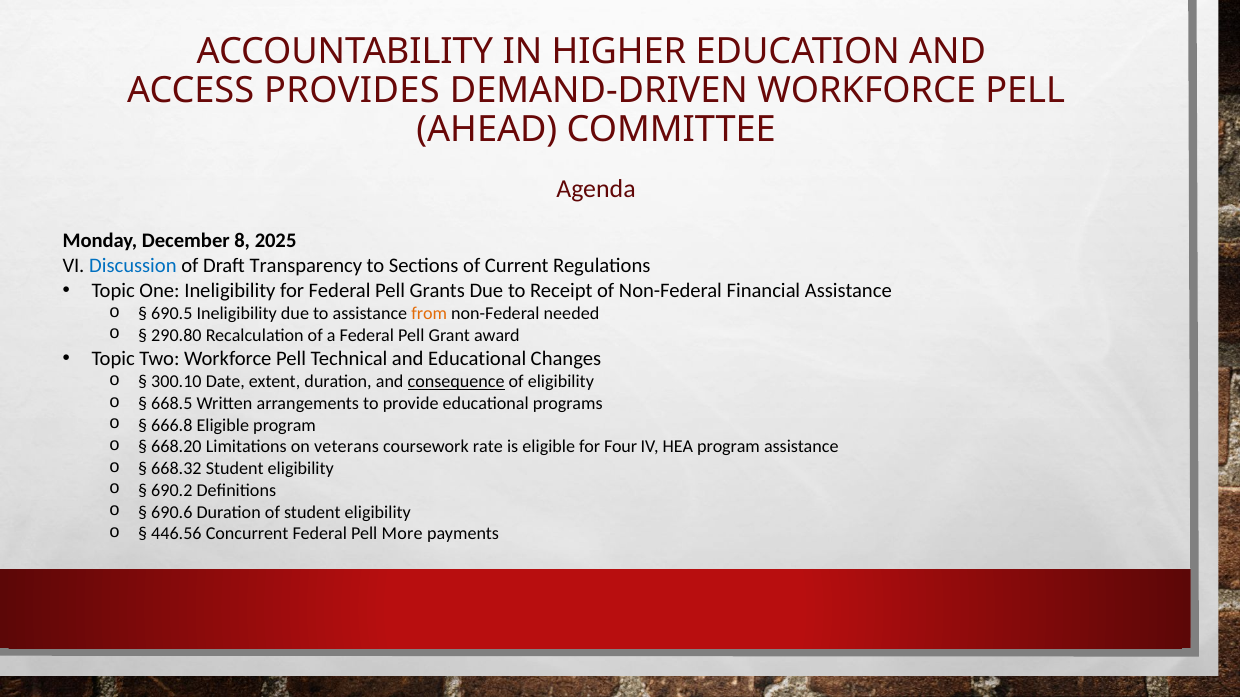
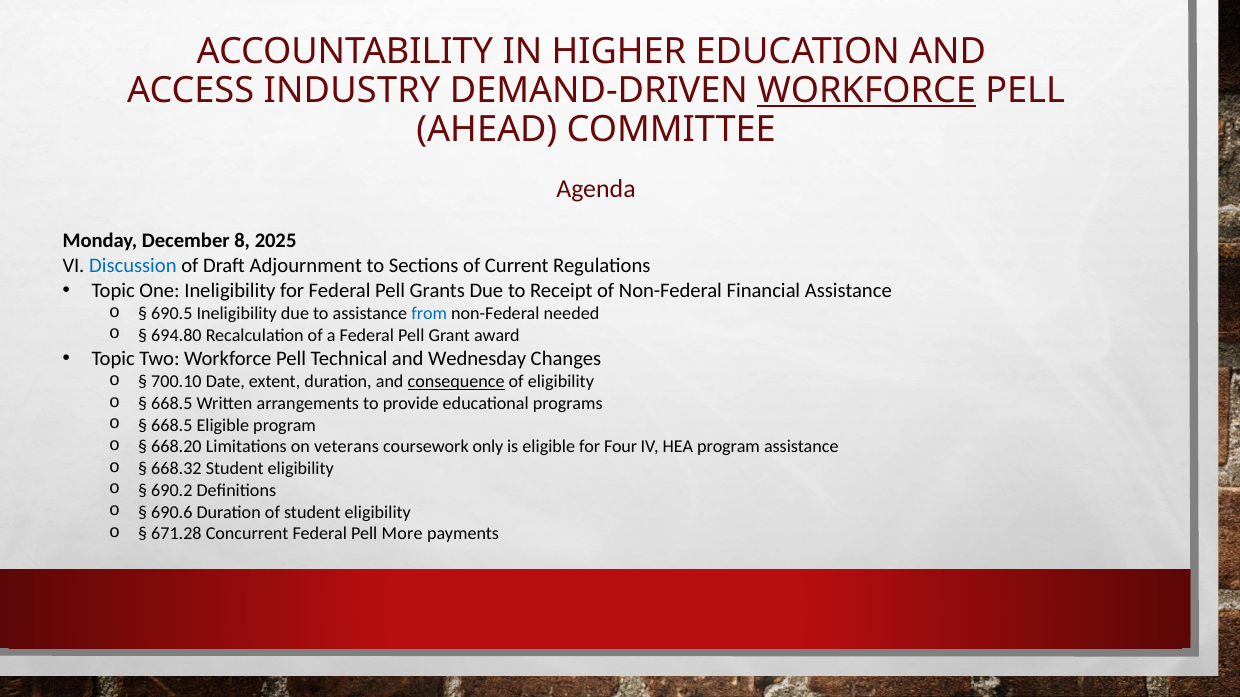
PROVIDES: PROVIDES -> INDUSTRY (352, 90)
WORKFORCE underline: none -> present (867, 90)
Transparency: Transparency -> Adjournment (306, 266)
from colour: orange -> blue (429, 314)
290.80: 290.80 -> 694.80 (176, 336)
and Educational: Educational -> Wednesday (477, 359)
300.10: 300.10 -> 700.10 (176, 382)
666.8: 666.8 -> 668.5 (172, 426)
rate: rate -> only (488, 447)
446.56: 446.56 -> 671.28 (176, 534)
